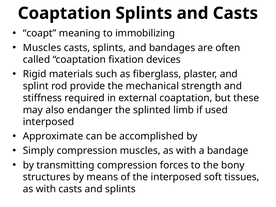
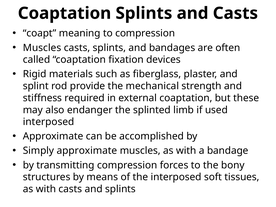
to immobilizing: immobilizing -> compression (145, 33)
Simply compression: compression -> approximate (87, 151)
